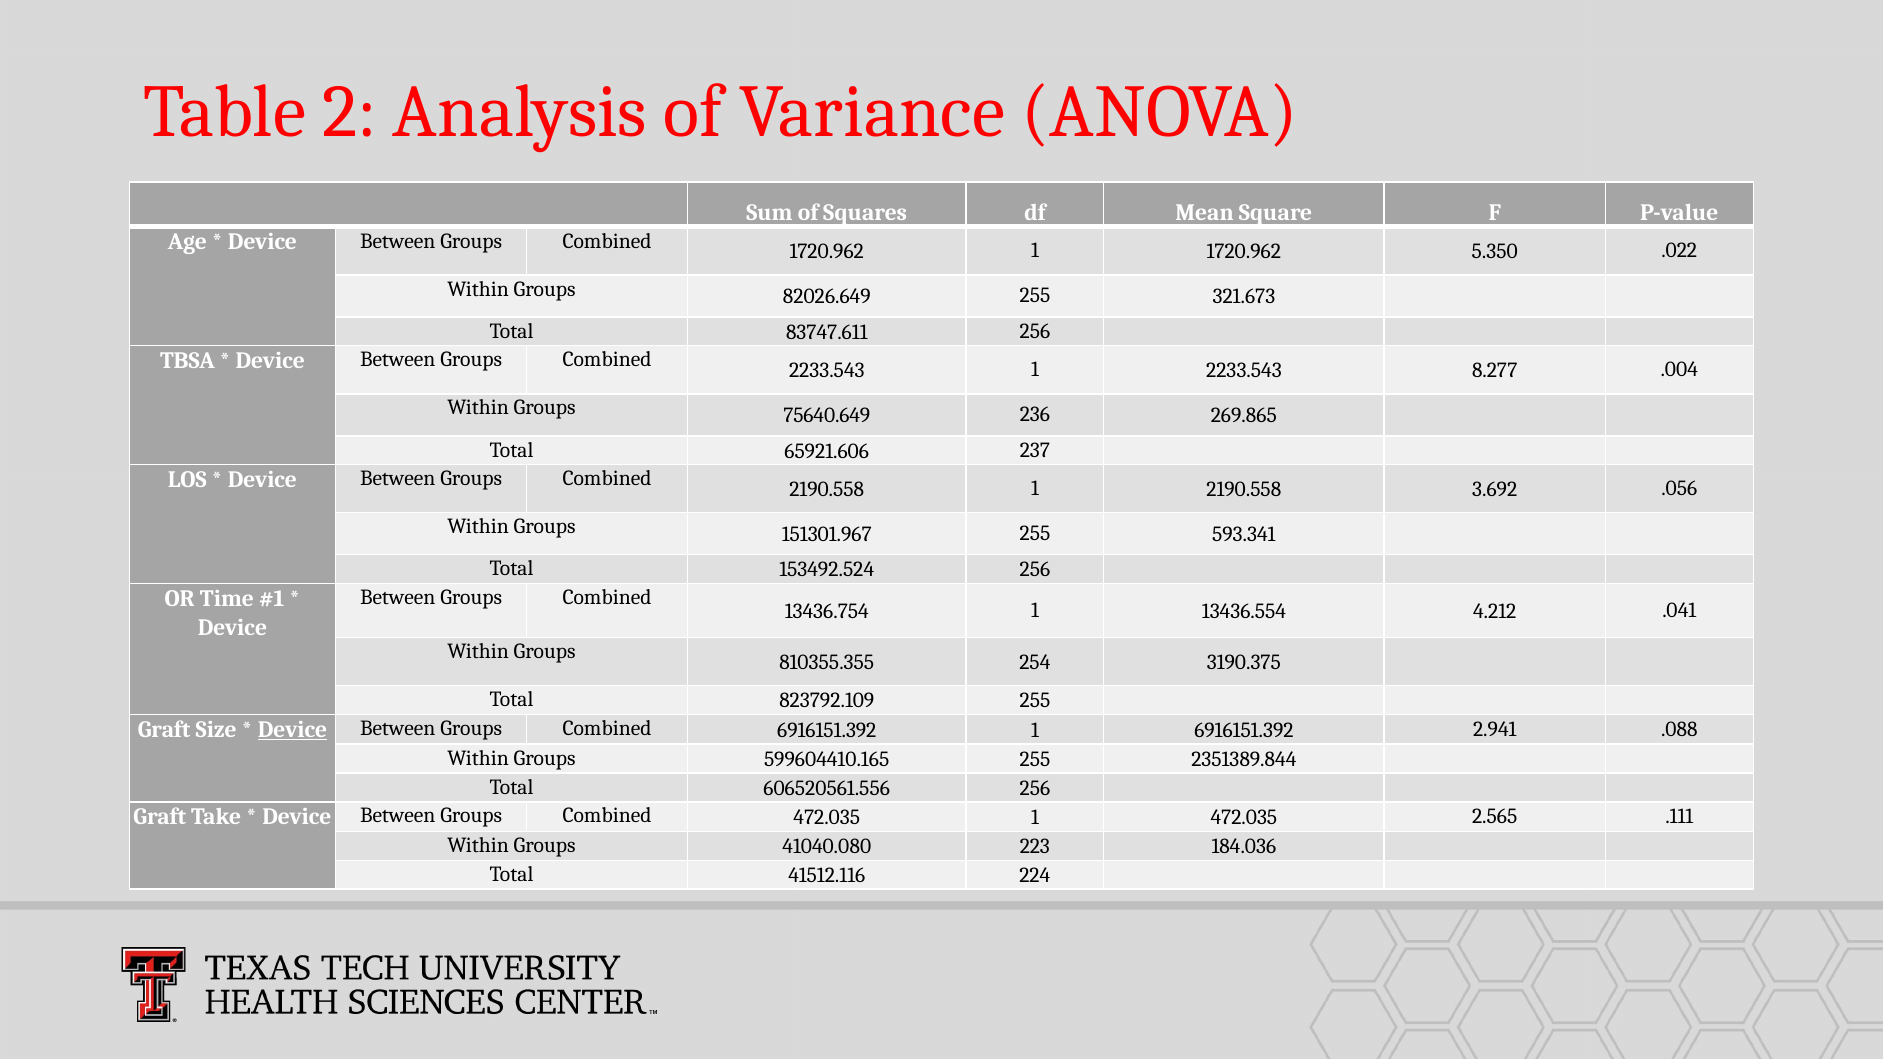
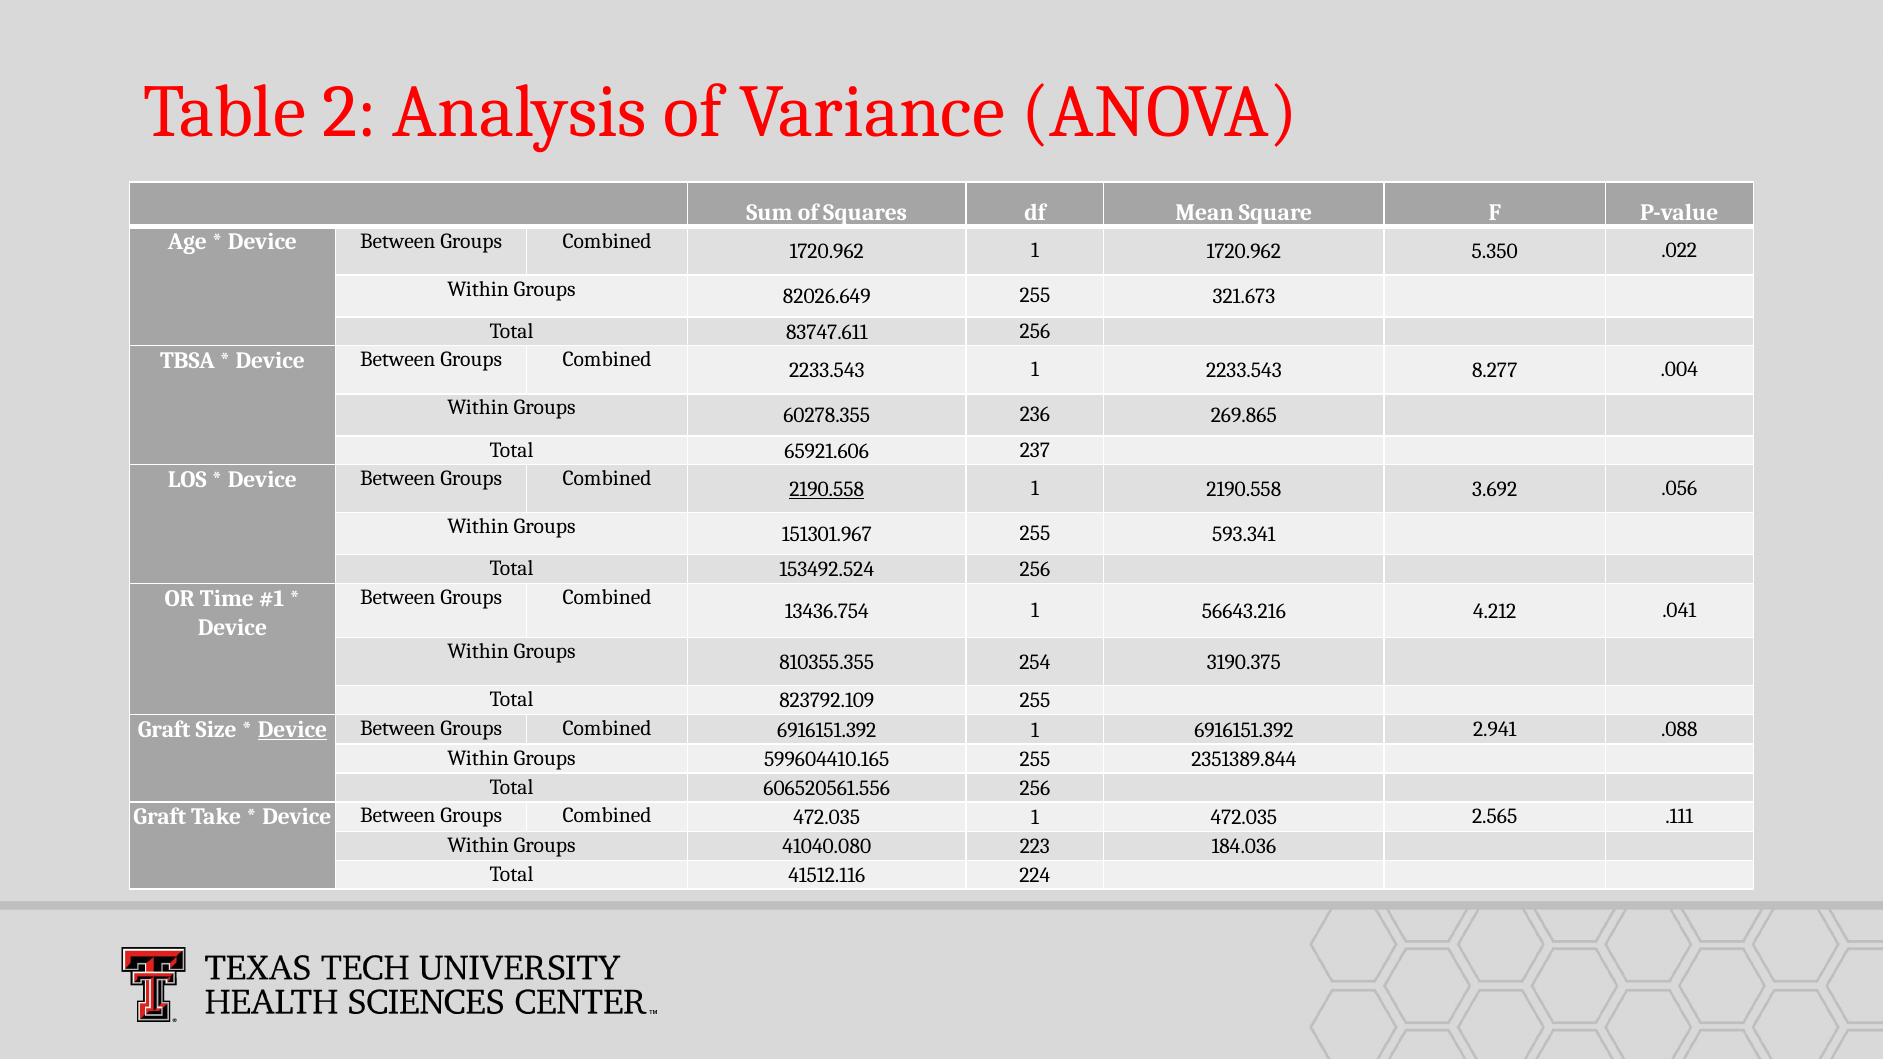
75640.649: 75640.649 -> 60278.355 (827, 416)
2190.558 underline: none -> present (827, 489)
13436.554: 13436.554 -> 56643.216 (1244, 611)
